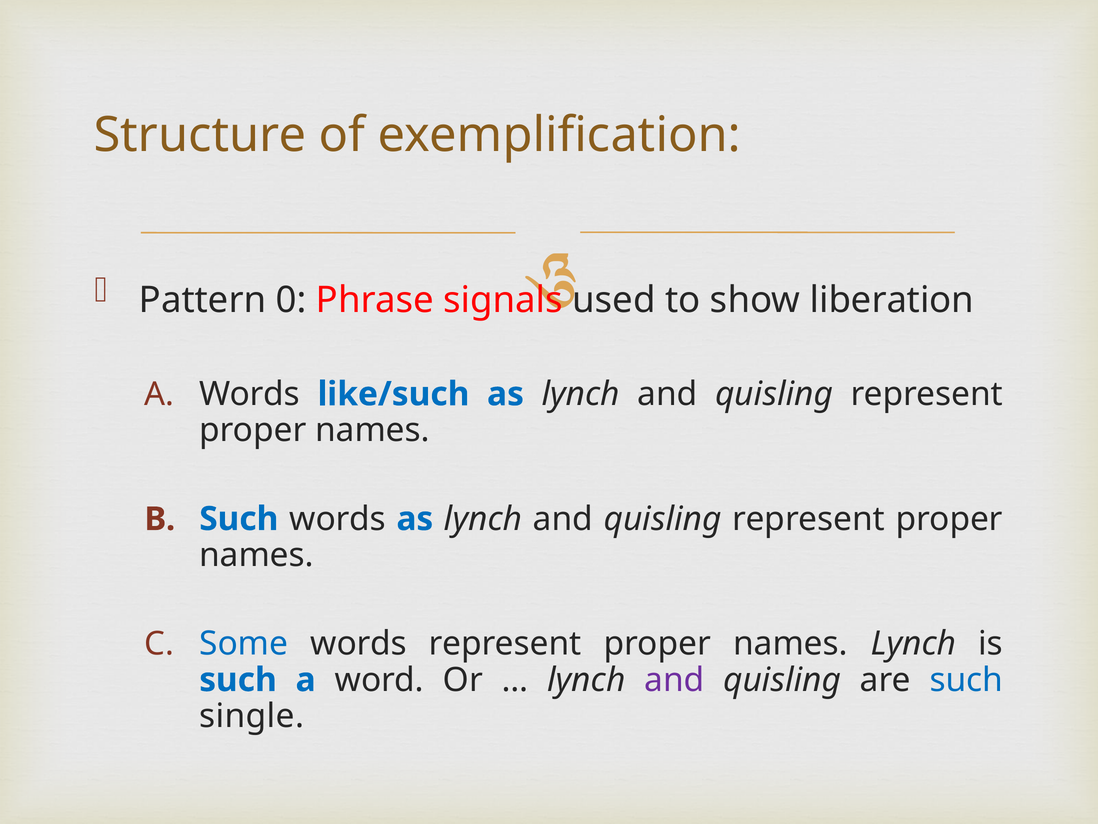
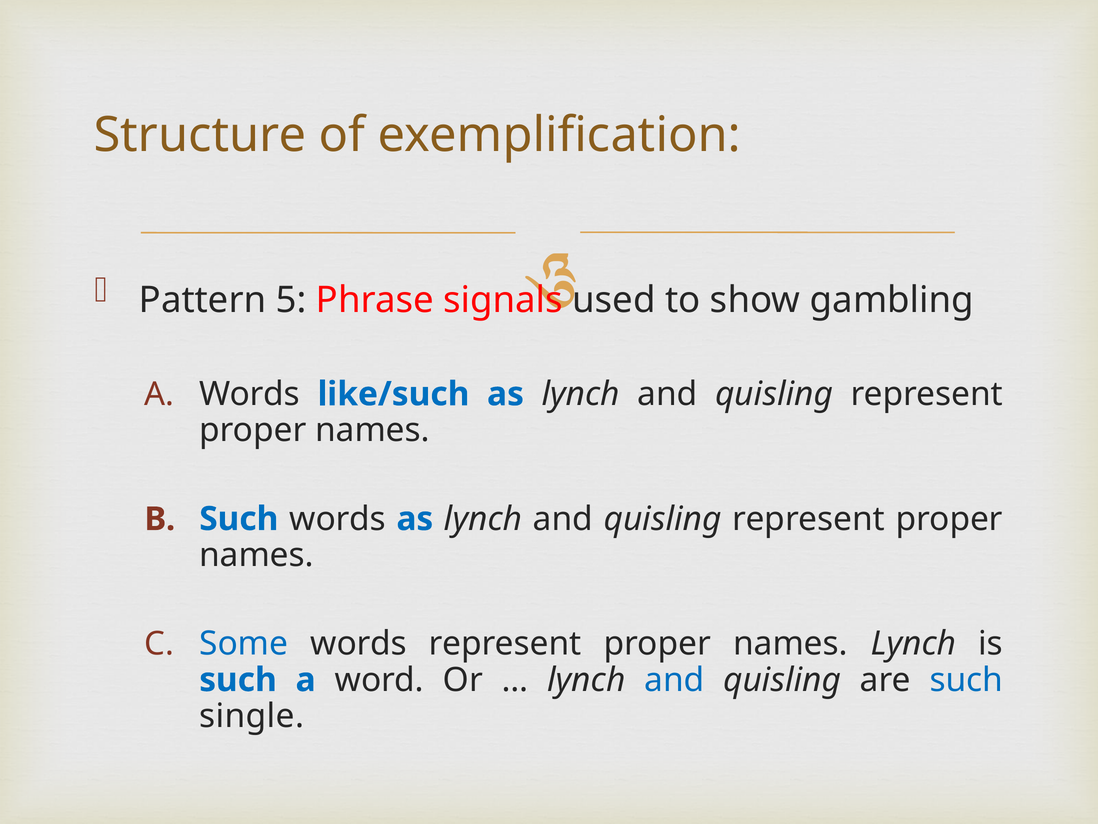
0: 0 -> 5 (291, 300)
liberation: liberation -> gambling (892, 300)
and colour: purple -> blue (674, 680)
